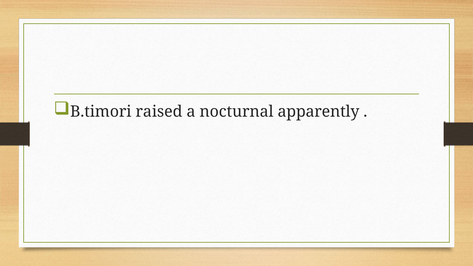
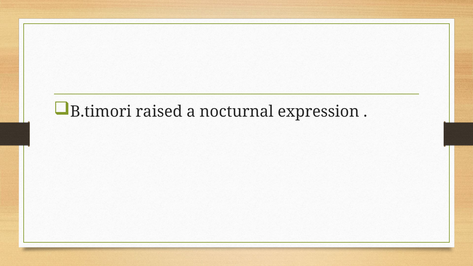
apparently: apparently -> expression (318, 112)
